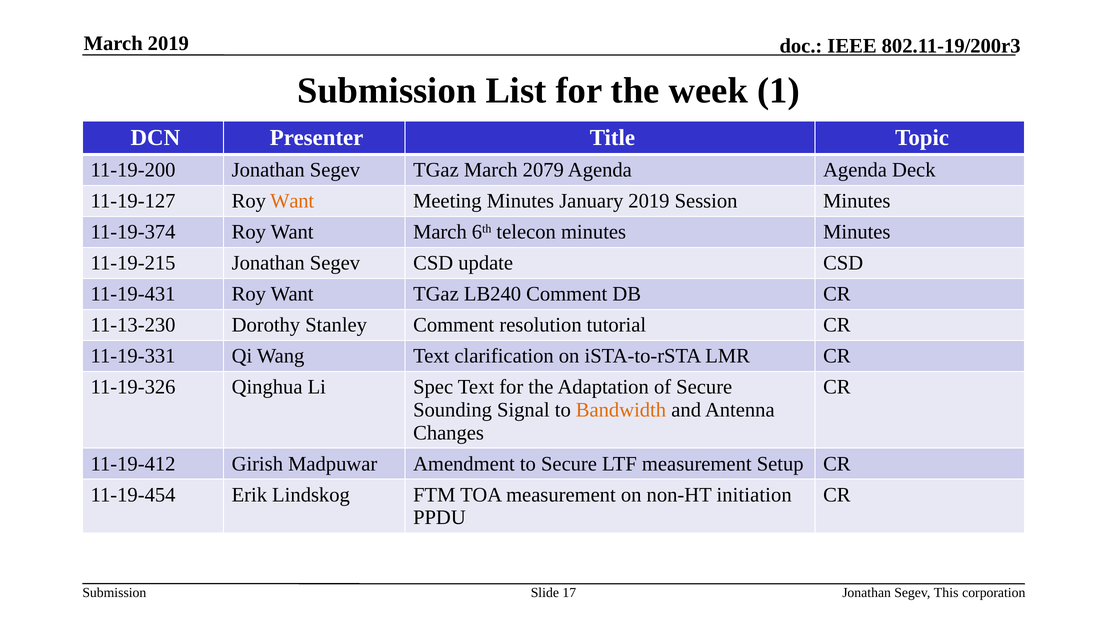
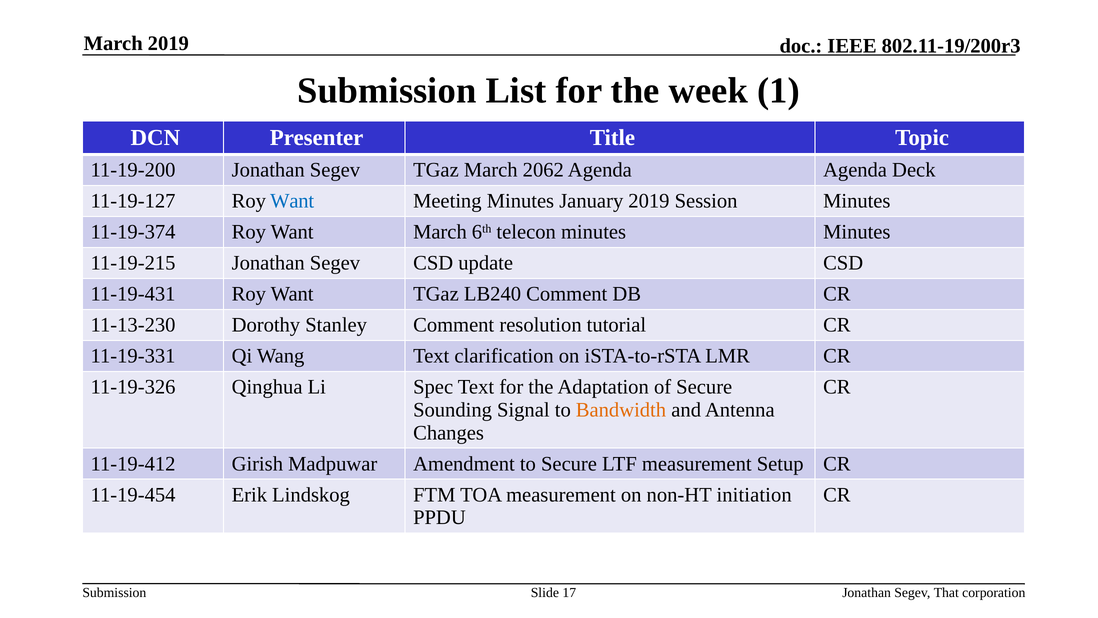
2079: 2079 -> 2062 (543, 170)
Want colour: orange -> blue (292, 201)
This: This -> That (946, 592)
